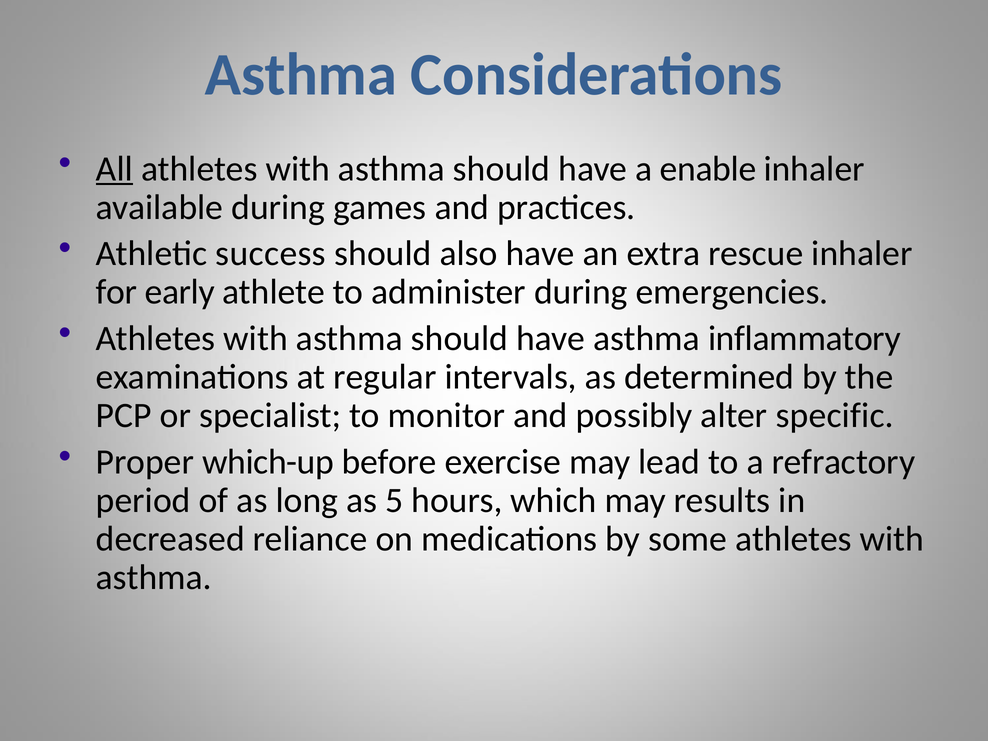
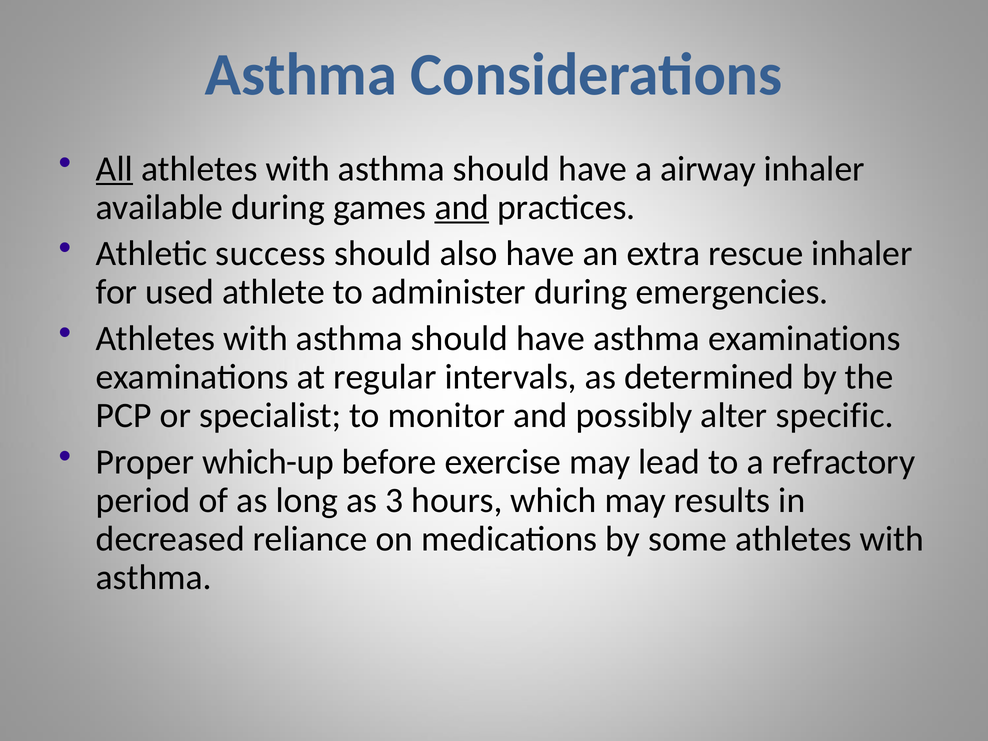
enable: enable -> airway (708, 169)
and underline: none -> present (462, 207)
early: early -> used (180, 292)
asthma inflammatory: inflammatory -> examinations (804, 339)
5: 5 -> 3 (394, 501)
